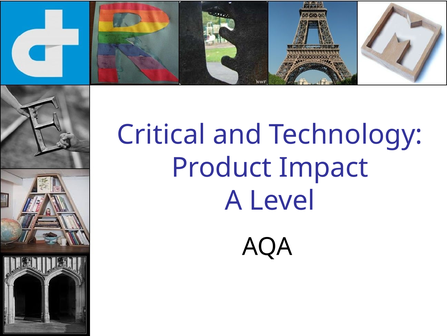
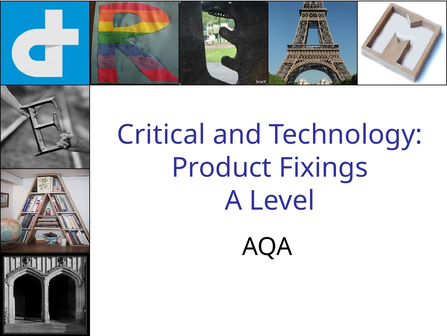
Impact: Impact -> Fixings (324, 167)
